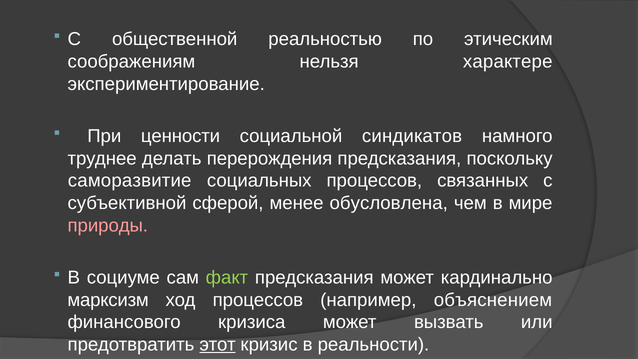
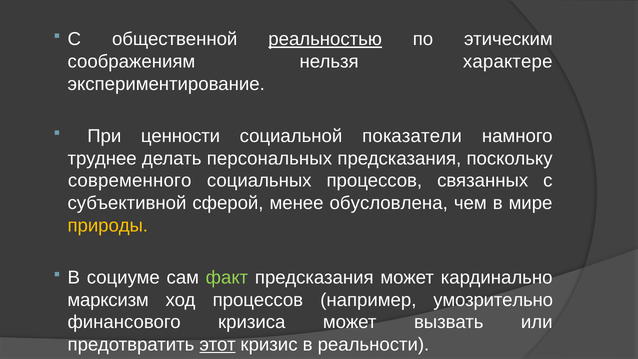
реальностью underline: none -> present (325, 39)
синдикатов: синдикатов -> показатели (412, 136)
перерождения: перерождения -> персональных (269, 158)
саморазвитие: саморазвитие -> современного (130, 181)
природы colour: pink -> yellow (108, 225)
объяснением: объяснением -> умозрительно (493, 300)
